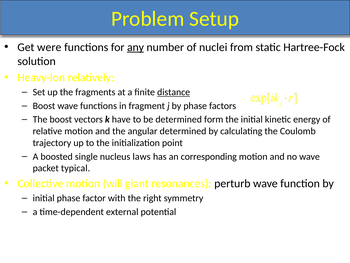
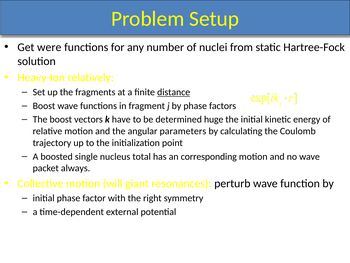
any underline: present -> none (136, 47)
form: form -> huge (214, 119)
angular determined: determined -> parameters (183, 131)
laws: laws -> total (142, 156)
typical: typical -> always (76, 168)
